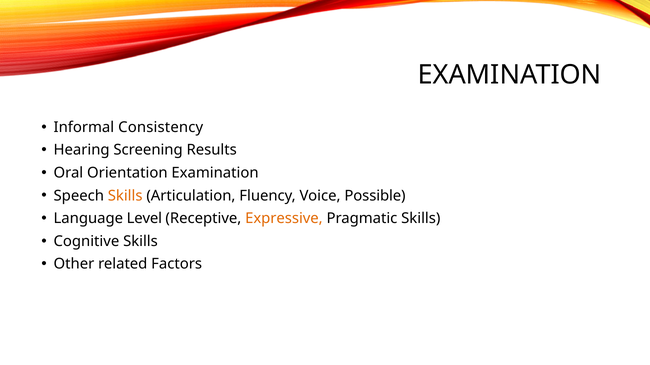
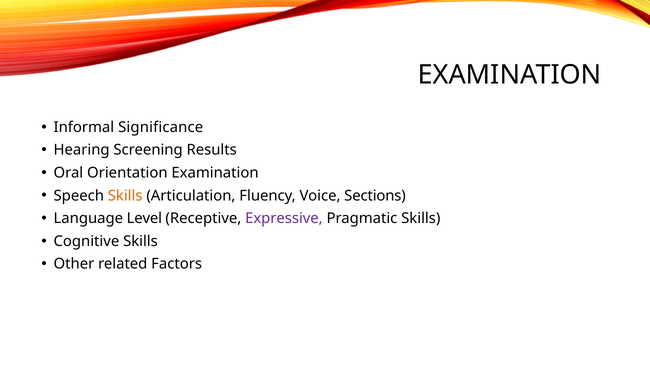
Consistency: Consistency -> Significance (161, 127)
Possible: Possible -> Sections (375, 196)
Expressive colour: orange -> purple (284, 219)
